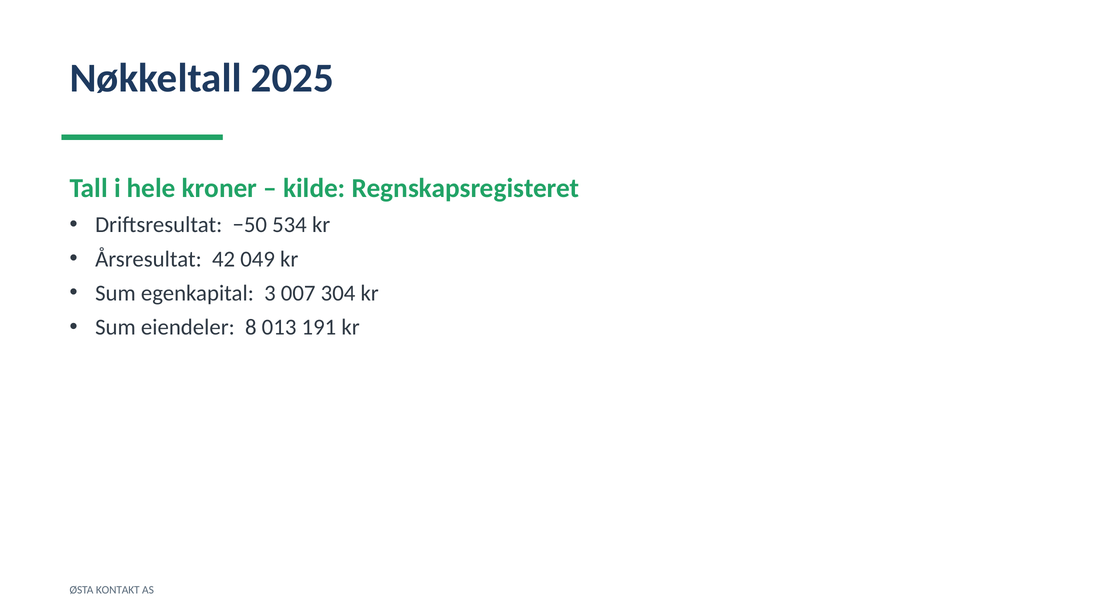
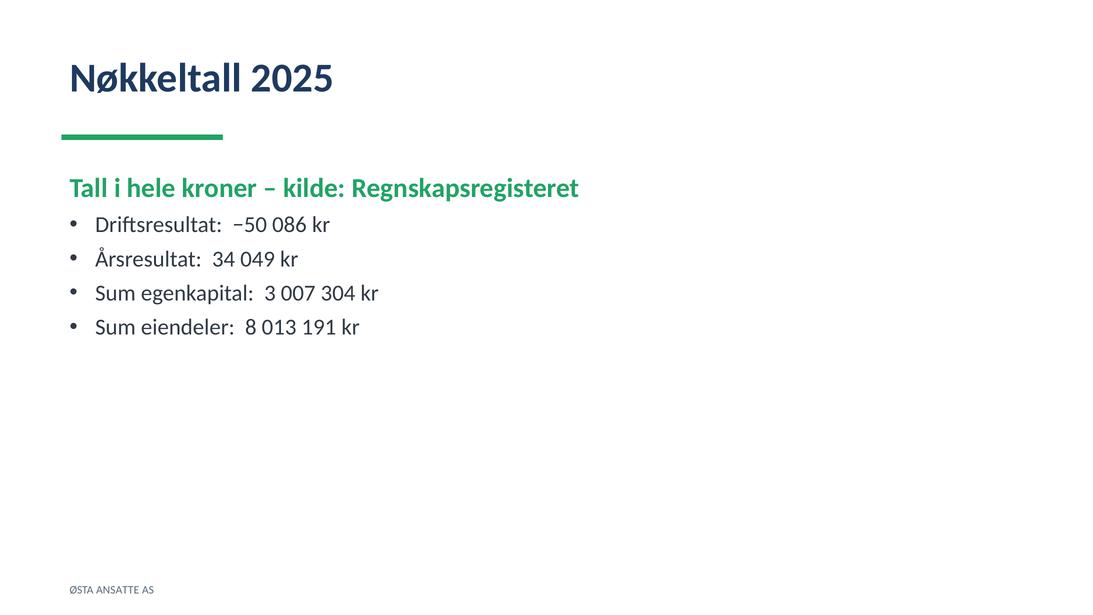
534: 534 -> 086 (289, 225)
42: 42 -> 34 (224, 259)
KONTAKT: KONTAKT -> ANSATTE (118, 590)
